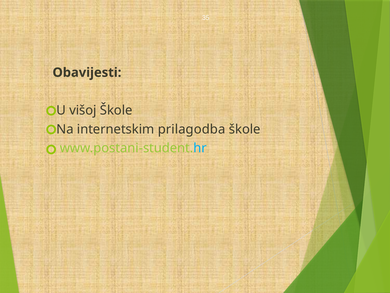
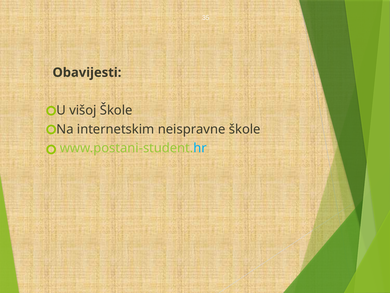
prilagodba: prilagodba -> neispravne (192, 129)
